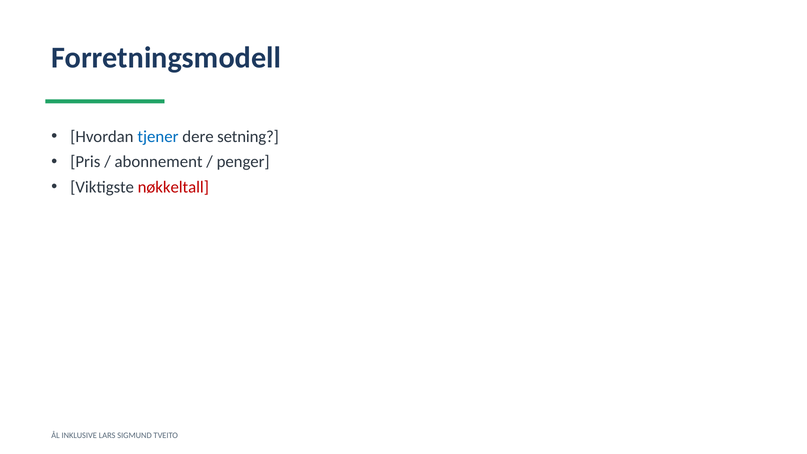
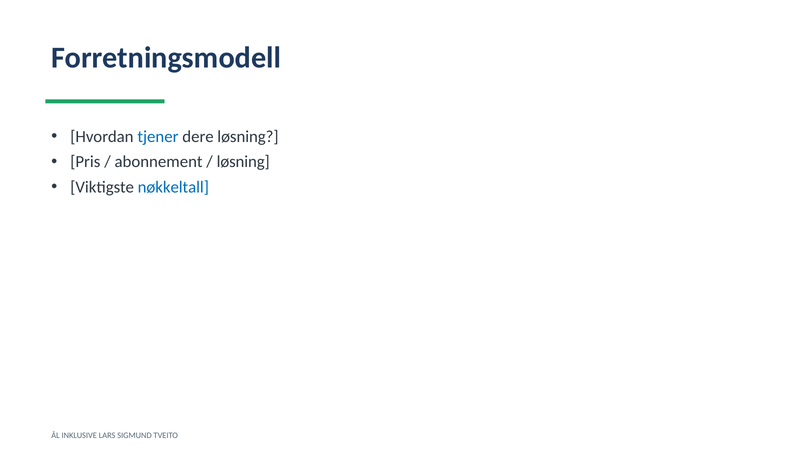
dere setning: setning -> løsning (248, 137)
penger: penger -> løsning (243, 162)
nøkkeltall colour: red -> blue (173, 187)
